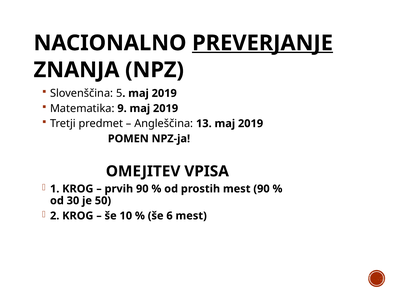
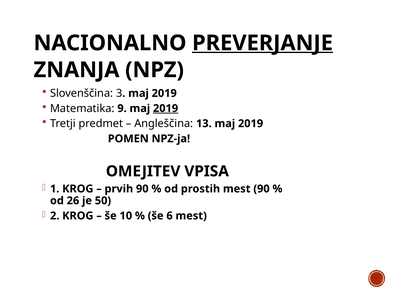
5: 5 -> 3 (119, 93)
2019 underline: none -> present (166, 108)
30: 30 -> 26 (73, 201)
